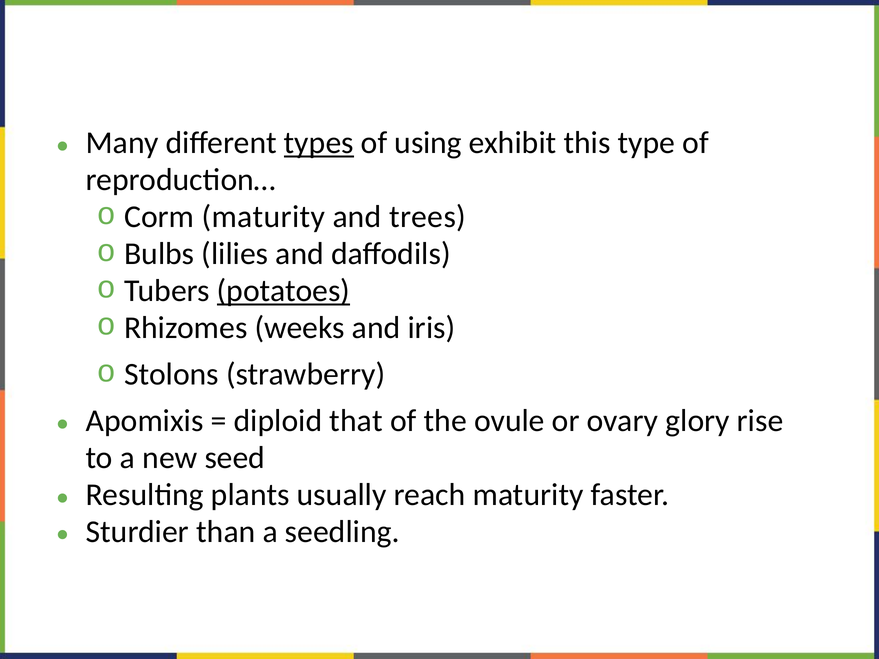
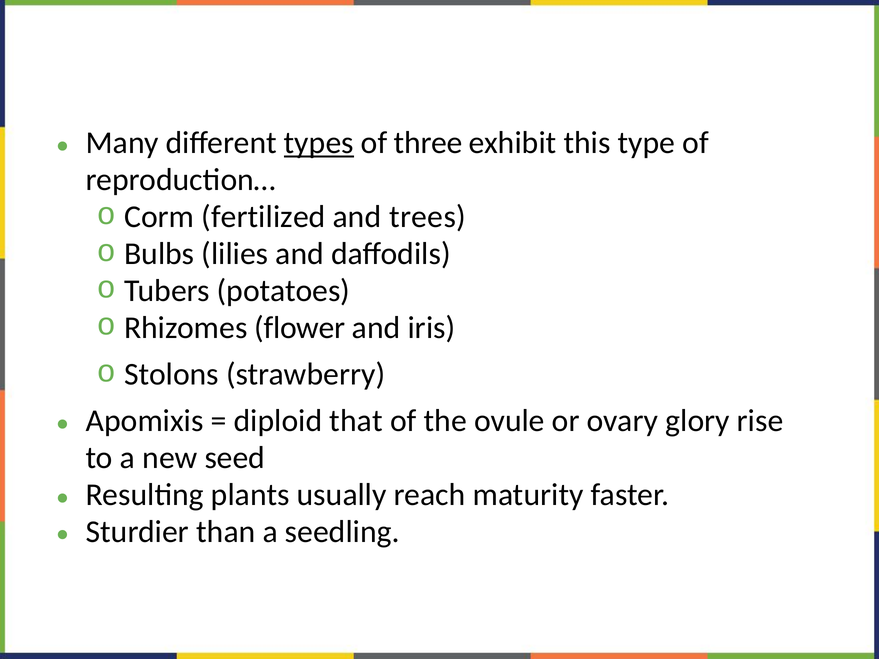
using: using -> three (428, 143)
Corm maturity: maturity -> fertilized (264, 217)
potatoes underline: present -> none (284, 291)
weeks: weeks -> flower (300, 328)
